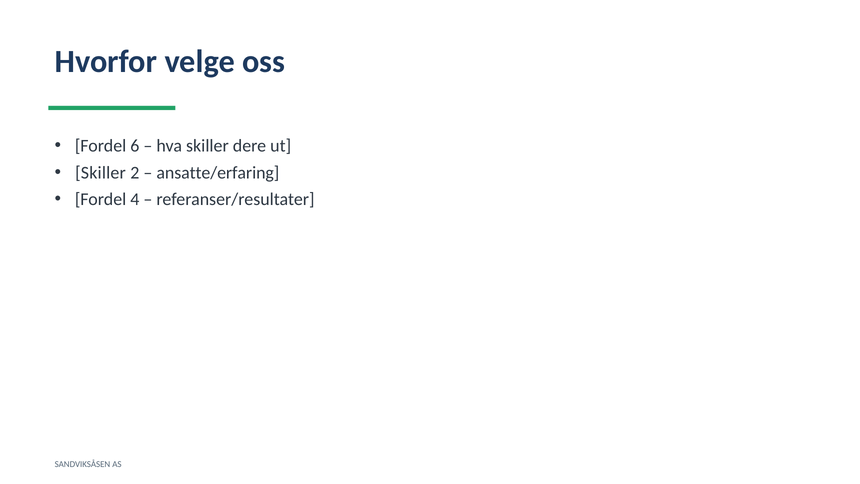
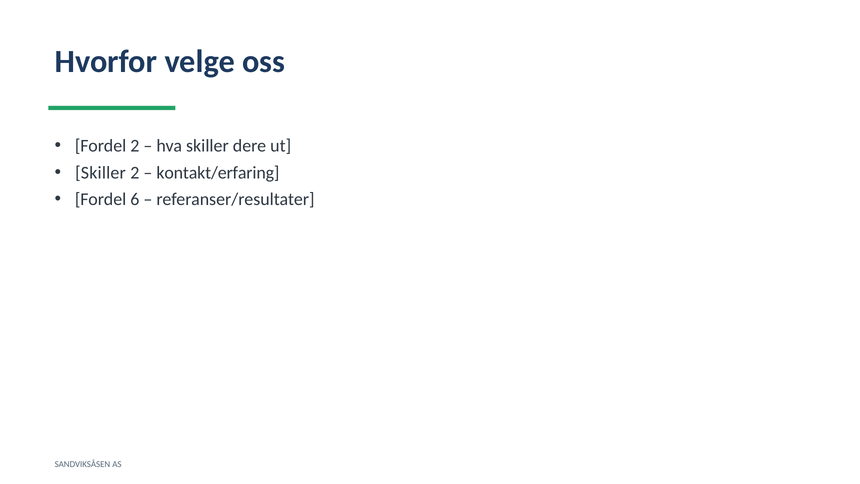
Fordel 6: 6 -> 2 (135, 146)
ansatte/erfaring: ansatte/erfaring -> kontakt/erfaring (218, 173)
4: 4 -> 6 (135, 199)
